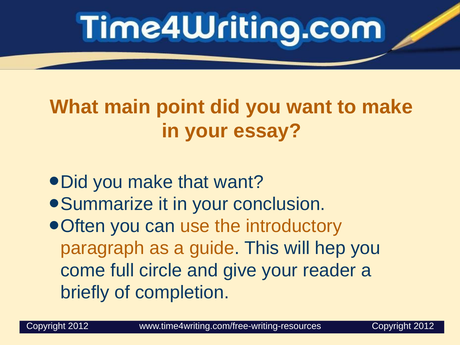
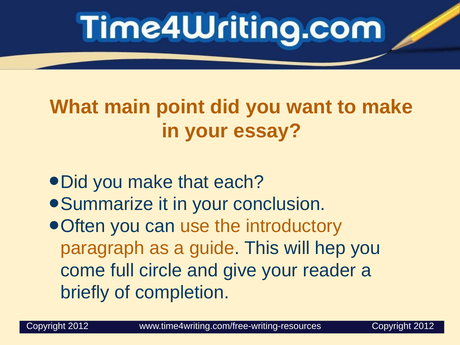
that want: want -> each (239, 182)
